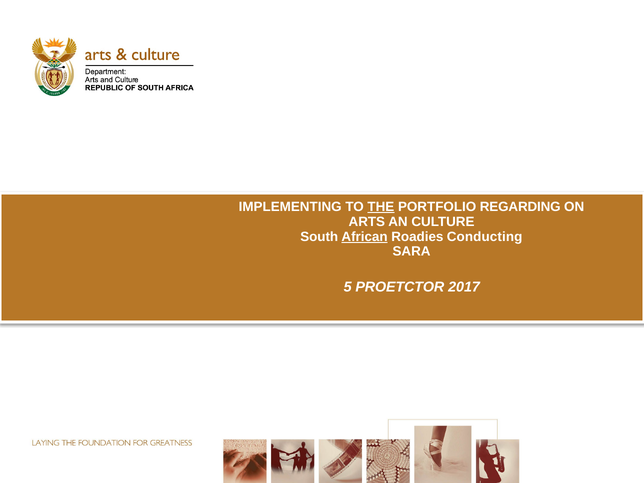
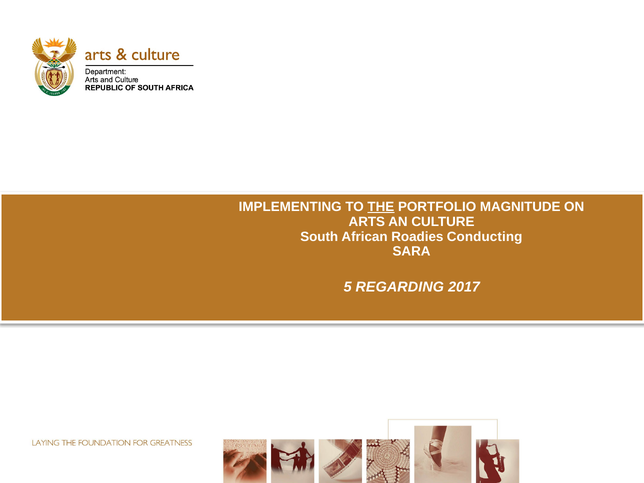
REGARDING: REGARDING -> MAGNITUDE (520, 207)
African underline: present -> none (365, 237)
PROETCTOR: PROETCTOR -> REGARDING (400, 287)
